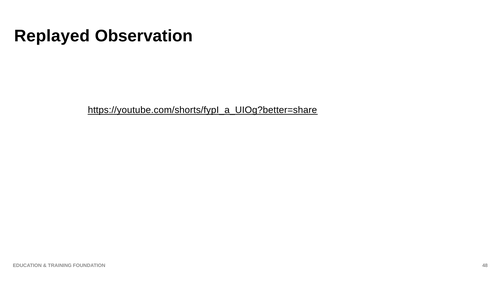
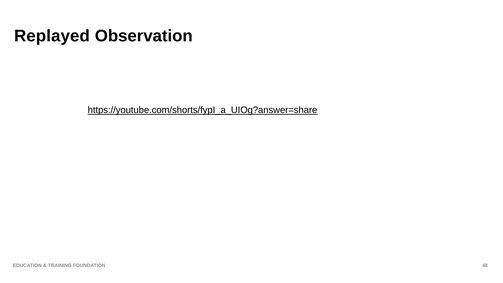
https://youtube.com/shorts/fypI_a_UIOg?better=share: https://youtube.com/shorts/fypI_a_UIOg?better=share -> https://youtube.com/shorts/fypI_a_UIOg?answer=share (203, 110)
